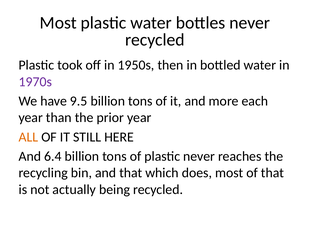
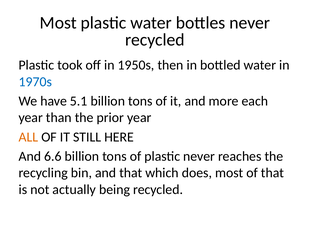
1970s colour: purple -> blue (35, 82)
9.5: 9.5 -> 5.1 (79, 101)
6.4: 6.4 -> 6.6 (53, 156)
